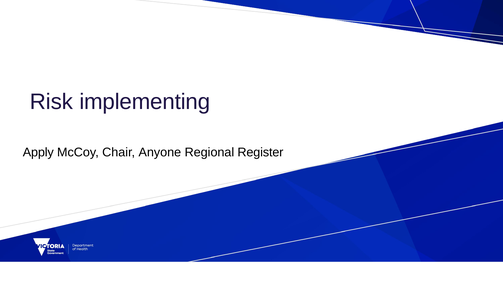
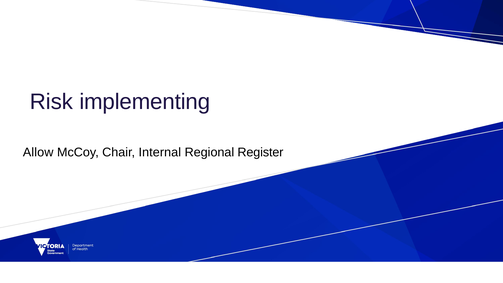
Apply: Apply -> Allow (38, 152)
Anyone: Anyone -> Internal (160, 152)
